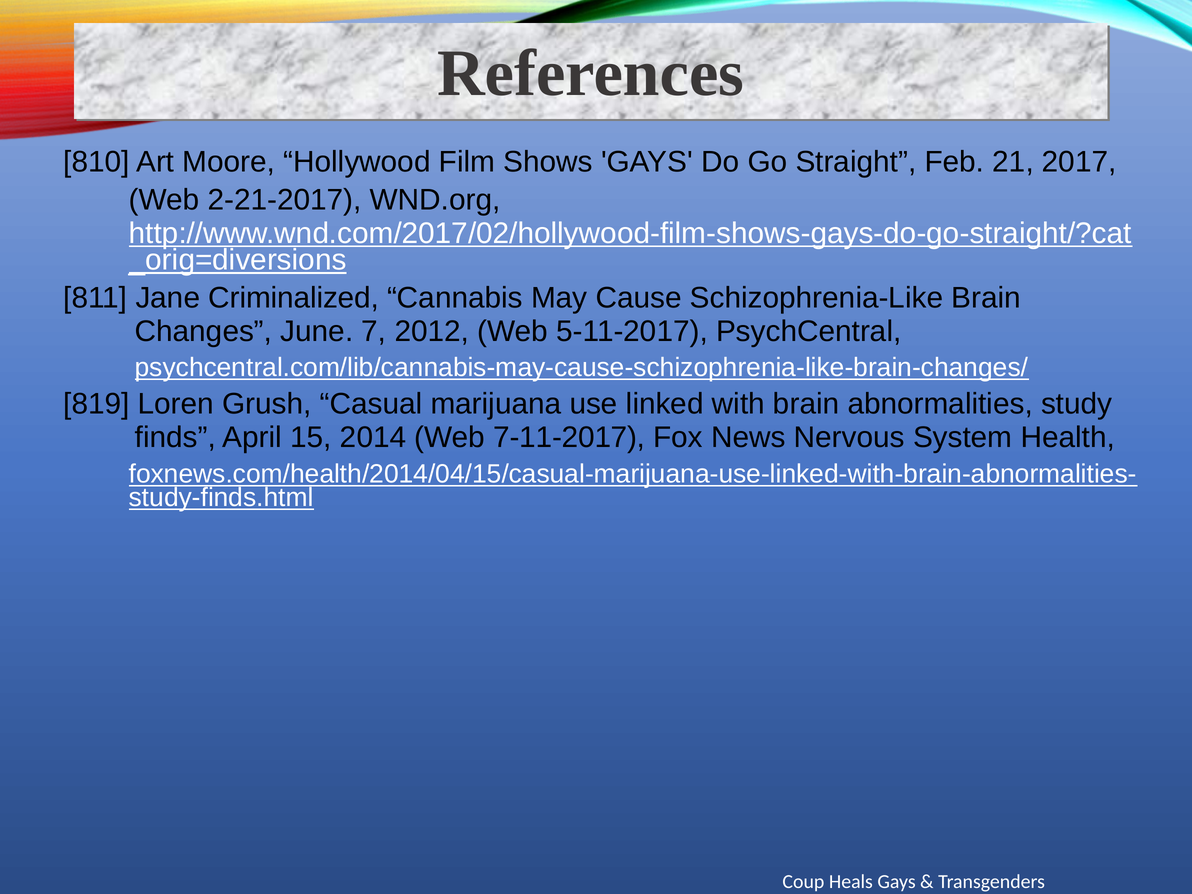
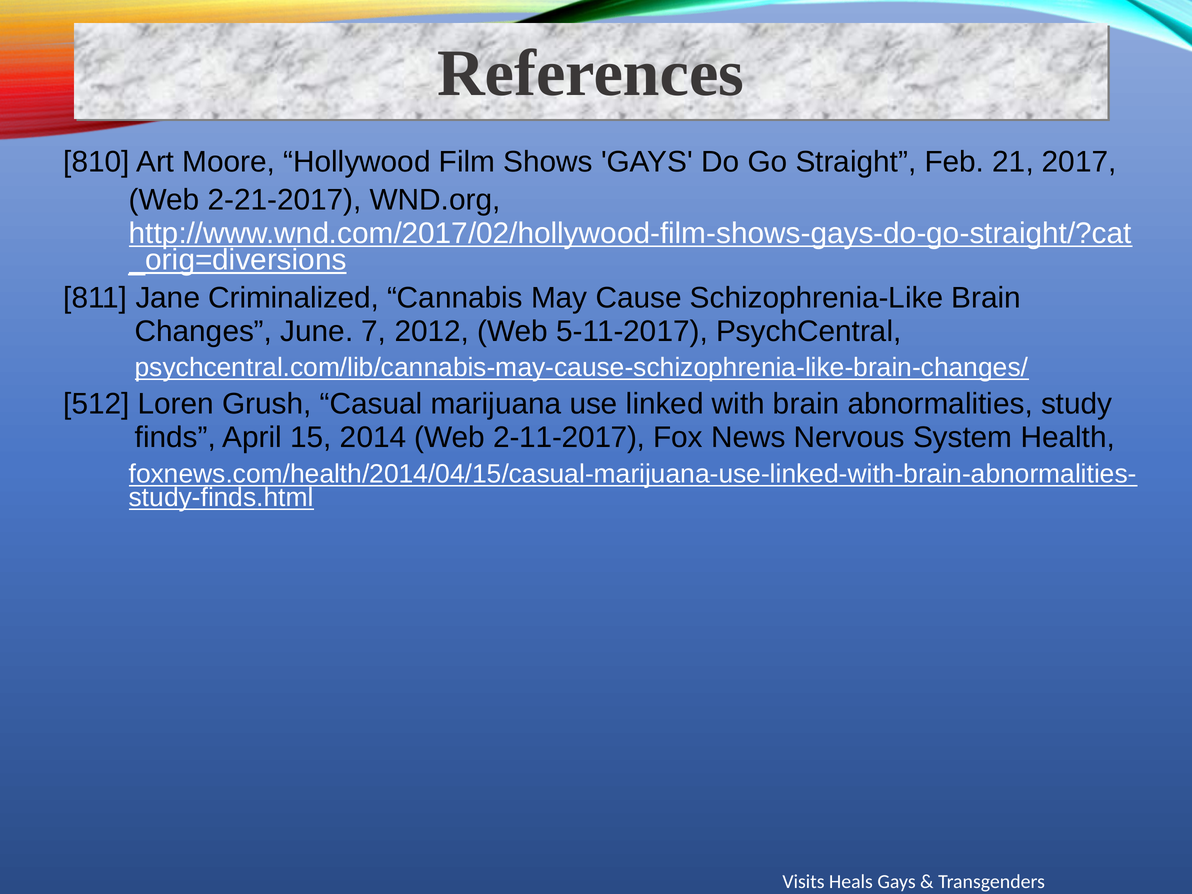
819: 819 -> 512 (96, 404)
7-11-2017: 7-11-2017 -> 2-11-2017 (569, 437)
Coup: Coup -> Visits (803, 882)
